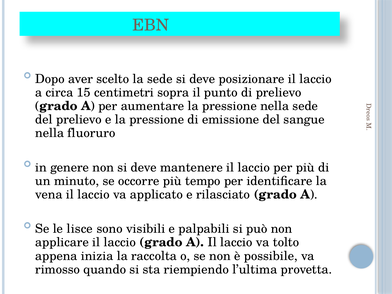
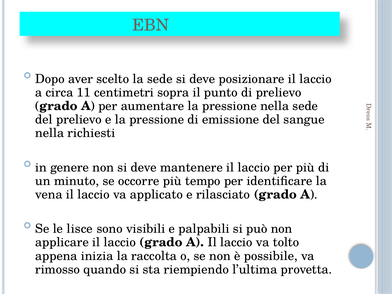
15: 15 -> 11 (84, 92)
fluoruro: fluoruro -> richiesti (91, 133)
